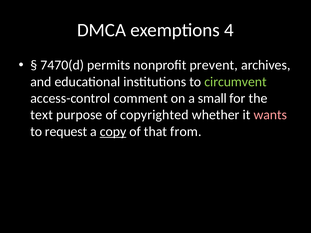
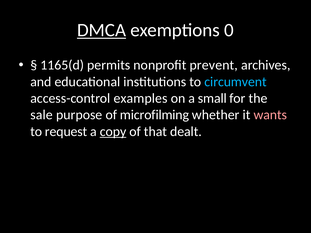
DMCA underline: none -> present (102, 30)
4: 4 -> 0 (229, 30)
7470(d: 7470(d -> 1165(d (62, 65)
circumvent colour: light green -> light blue (236, 82)
comment: comment -> examples (141, 98)
text: text -> sale (42, 115)
copyrighted: copyrighted -> microfilming (155, 115)
from: from -> dealt (186, 132)
